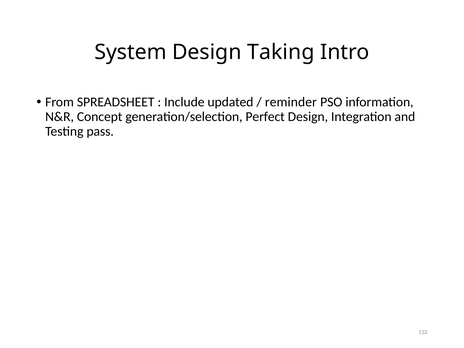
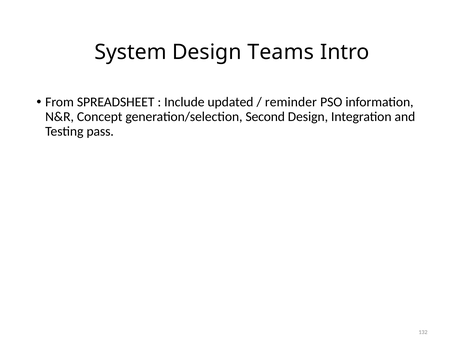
Taking: Taking -> Teams (281, 52)
Perfect: Perfect -> Second (265, 117)
